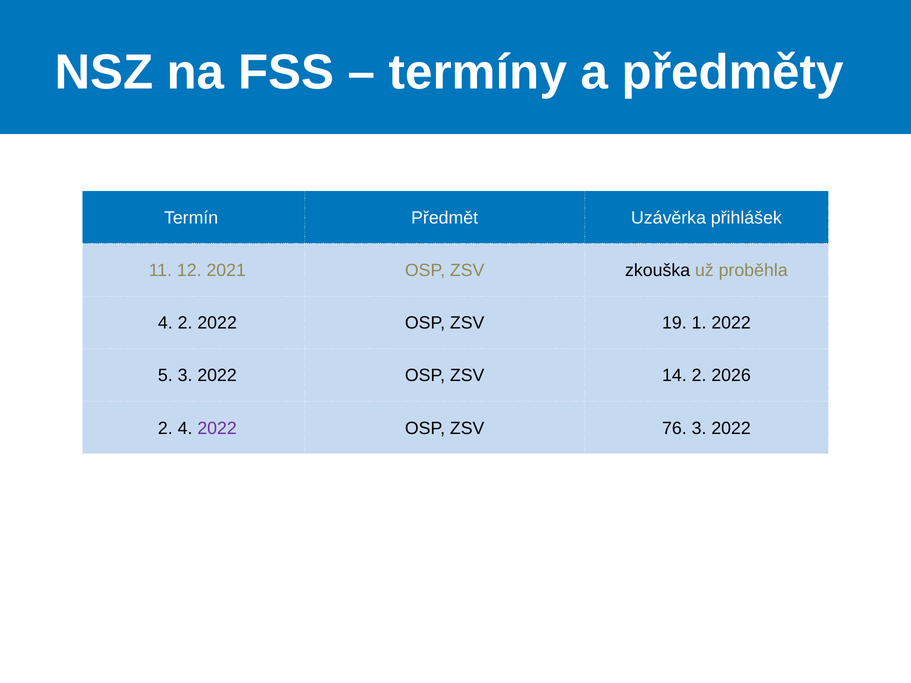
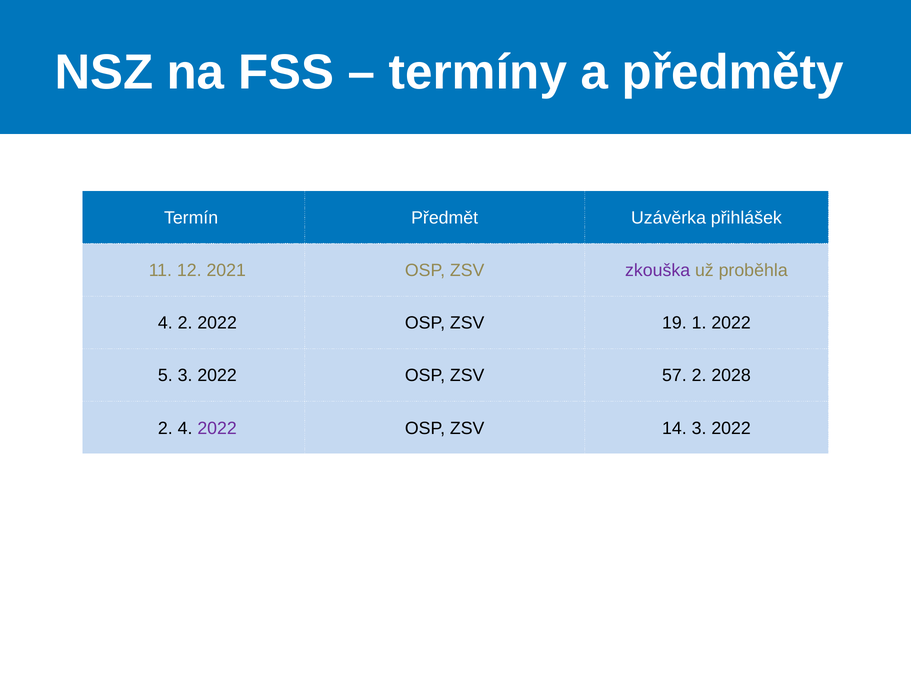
zkouška colour: black -> purple (658, 271)
14: 14 -> 57 (674, 376)
2026: 2026 -> 2028 (731, 376)
76: 76 -> 14 (674, 428)
